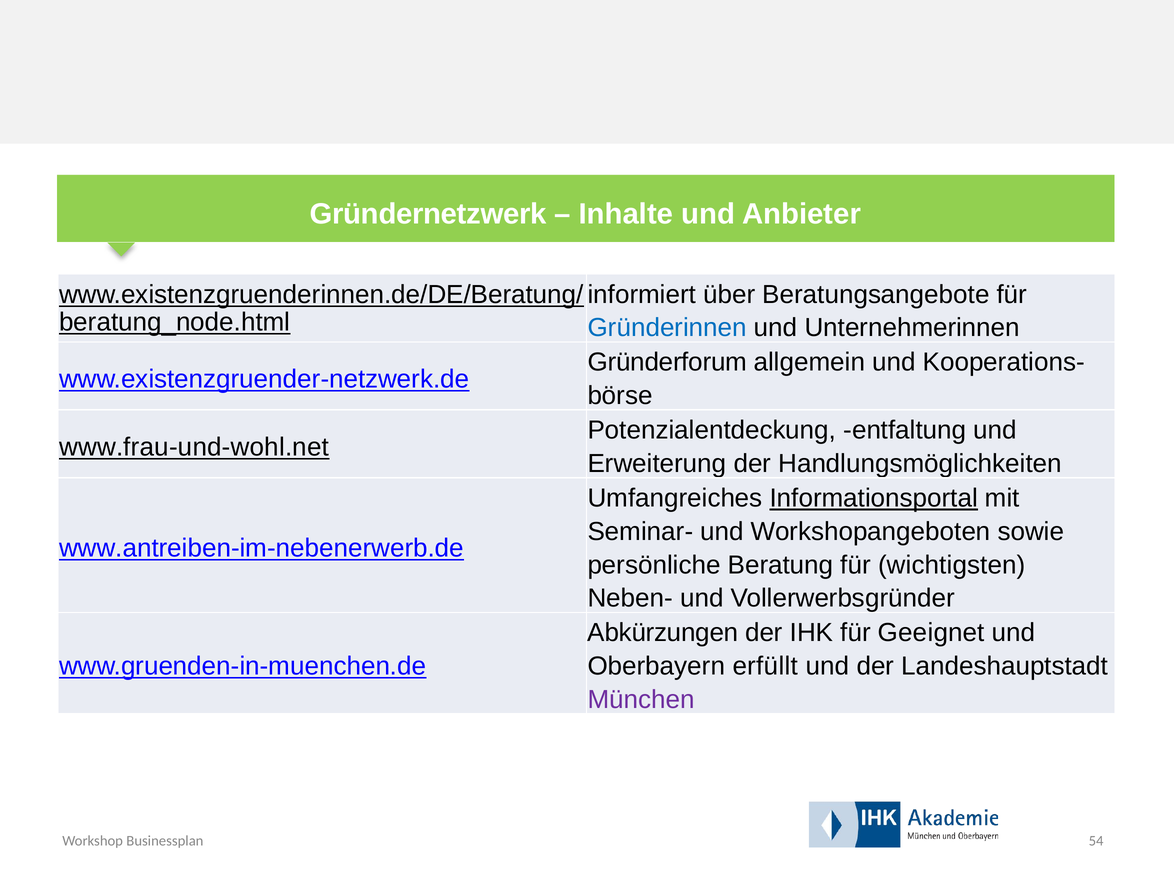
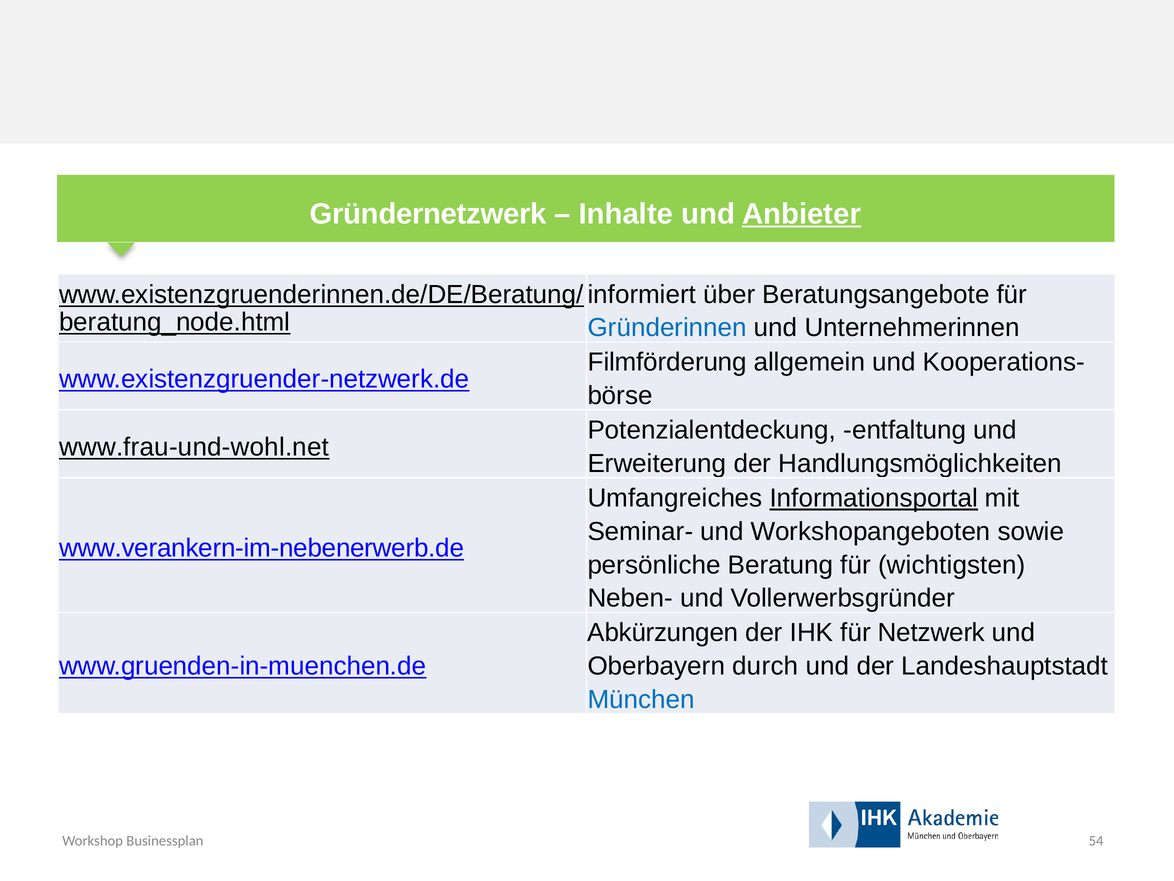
Anbieter underline: none -> present (802, 214)
Gründerforum: Gründerforum -> Filmförderung (667, 362)
www.antreiben-im-nebenerwerb.de: www.antreiben-im-nebenerwerb.de -> www.verankern-im-nebenerwerb.de (262, 548)
Geeignet: Geeignet -> Netzwerk (931, 633)
erfüllt: erfüllt -> durch (765, 666)
München colour: purple -> blue (641, 699)
